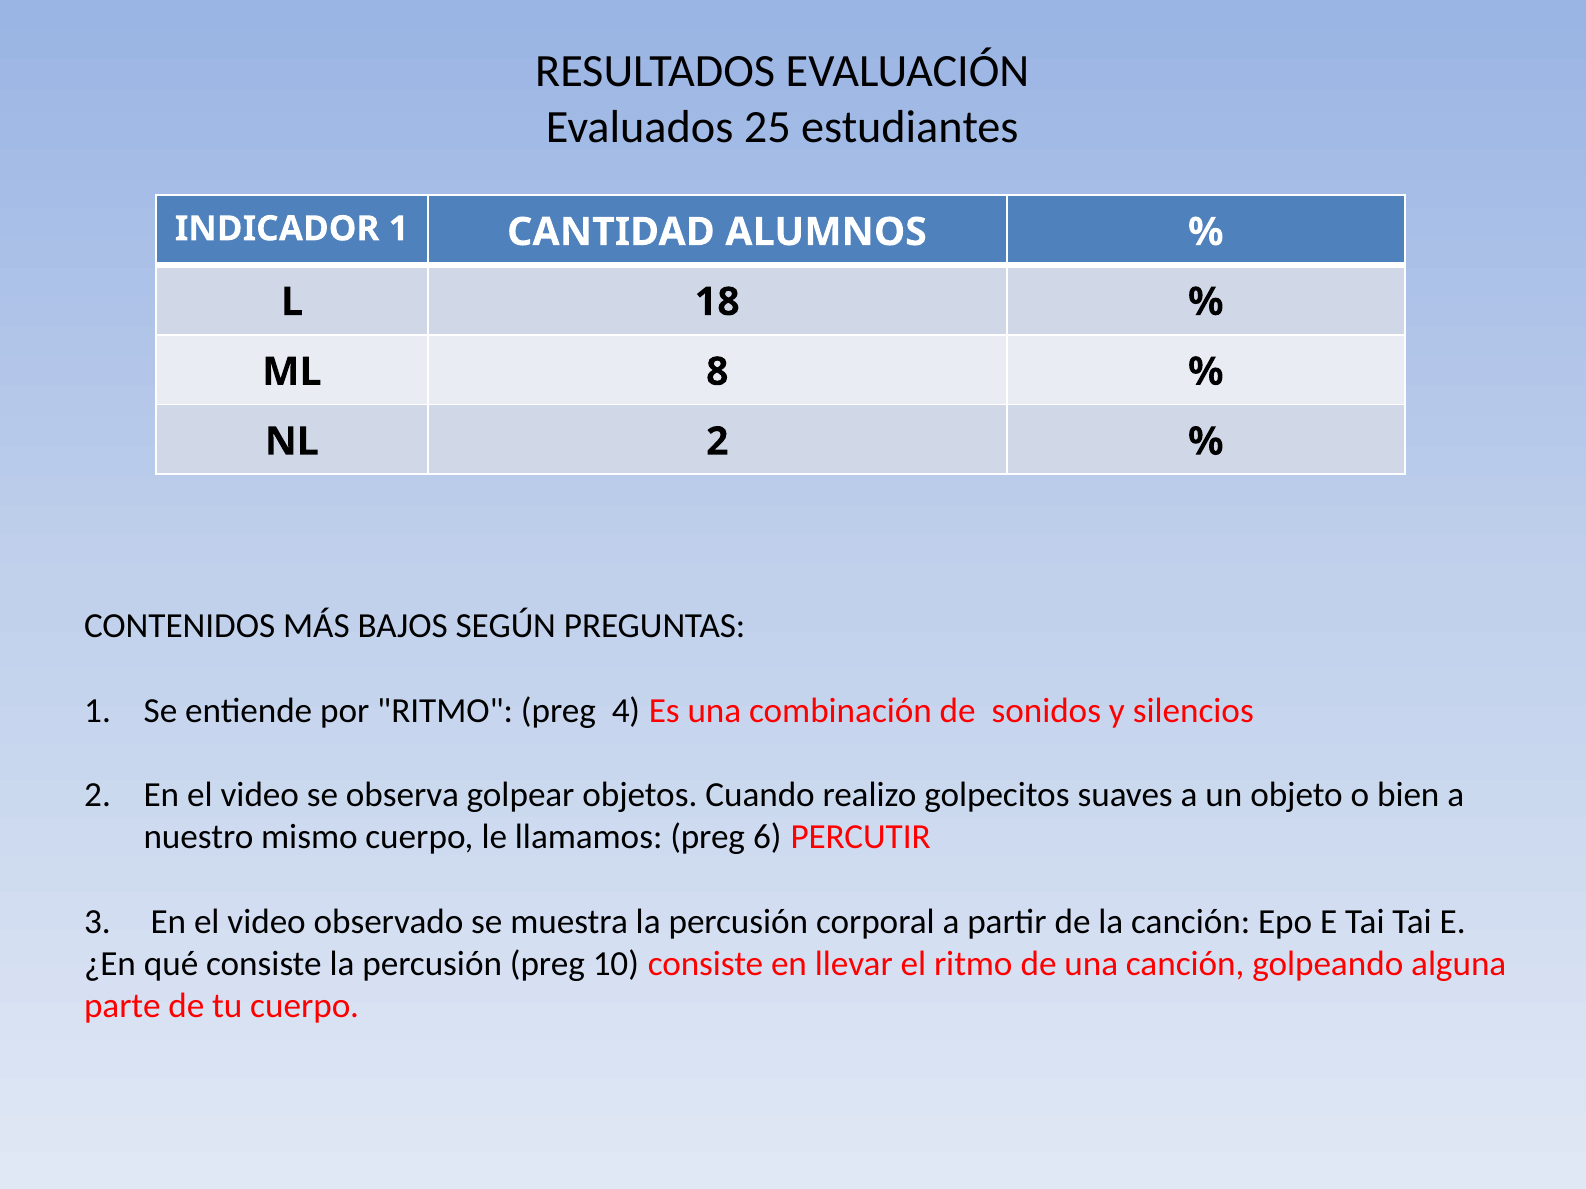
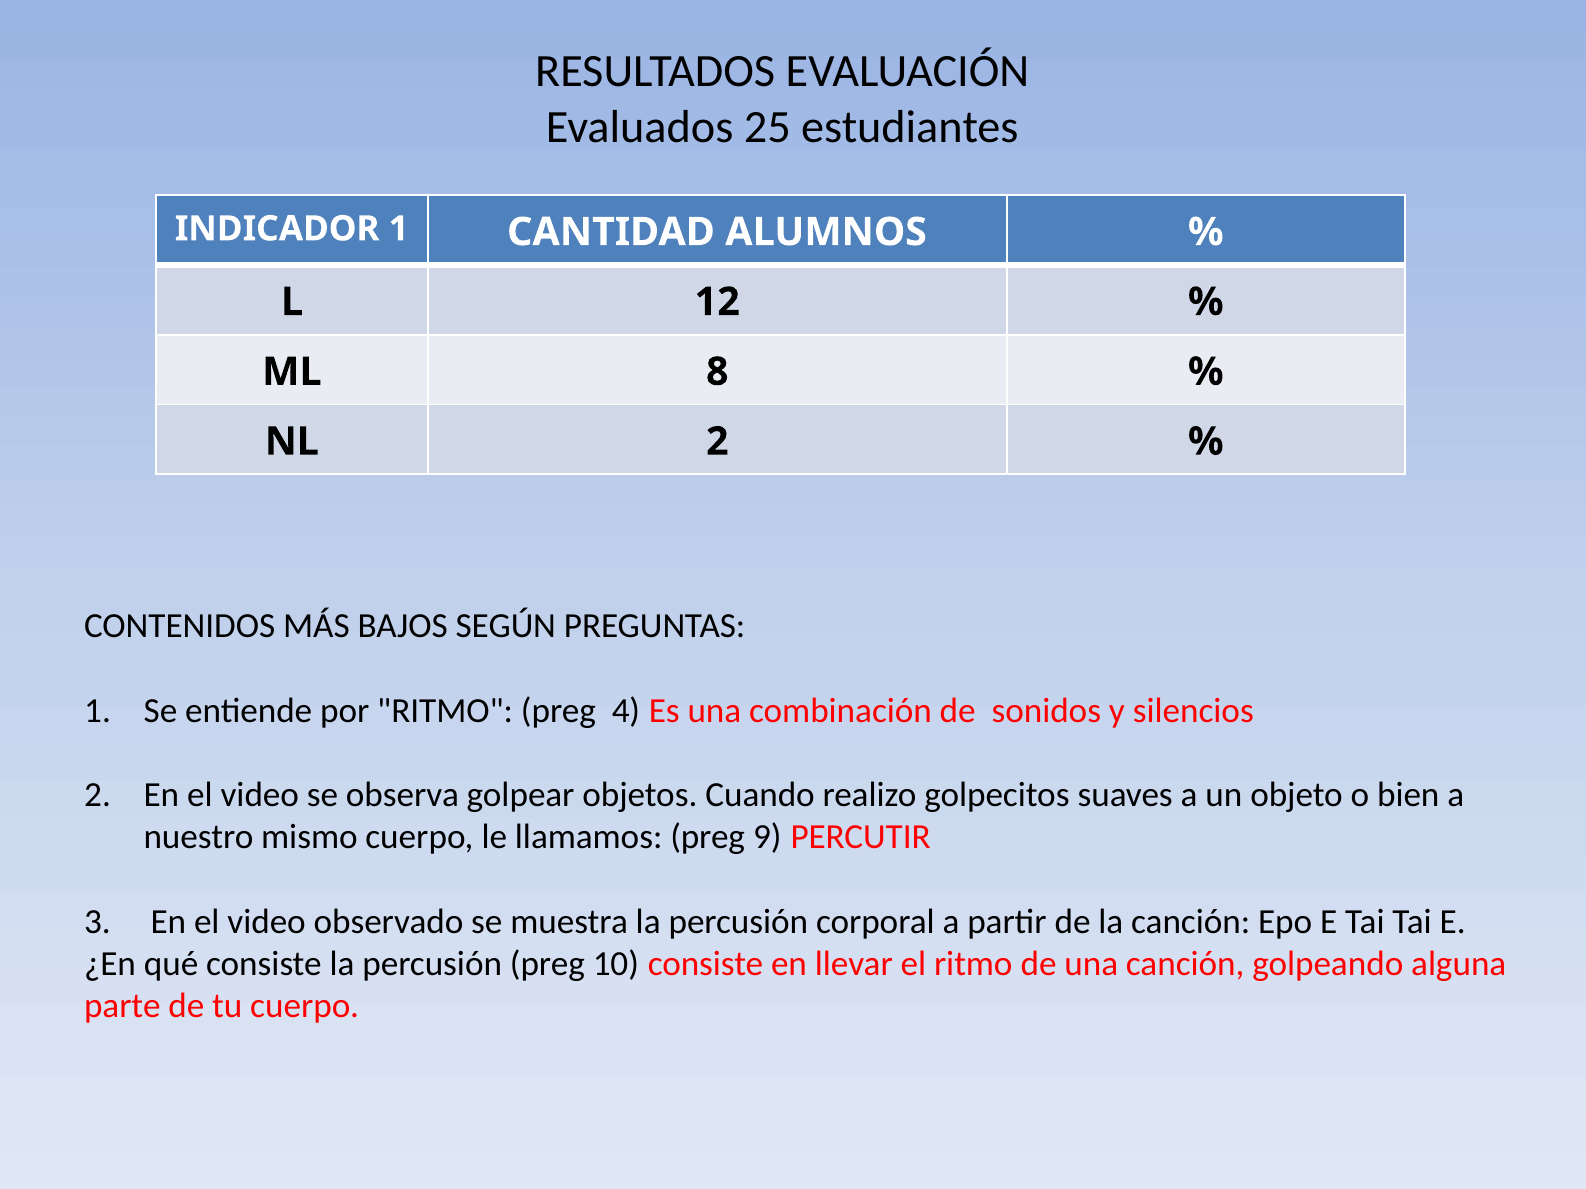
18: 18 -> 12 (717, 302)
6: 6 -> 9 (767, 838)
